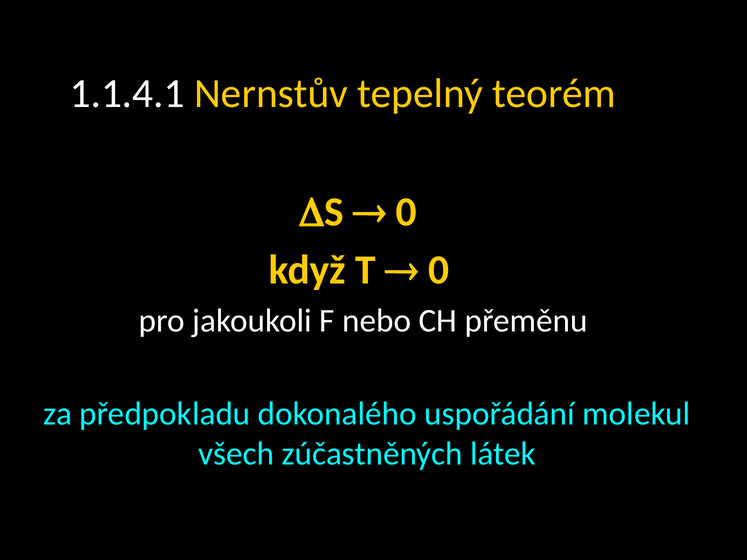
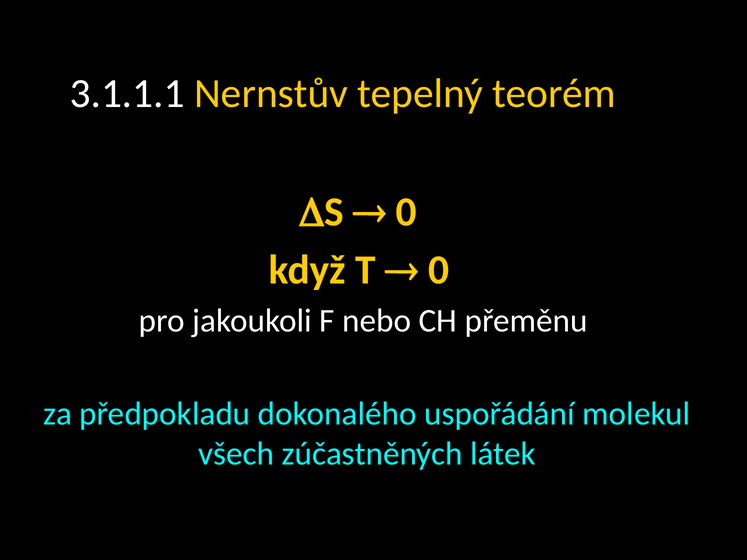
1.1.4.1: 1.1.4.1 -> 3.1.1.1 (127, 94)
